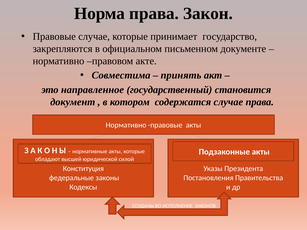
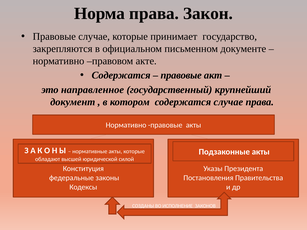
Совместима: Совместима -> Содержатся (121, 75)
принять: принять -> правовые (181, 75)
становится: становится -> крупнейший (243, 90)
